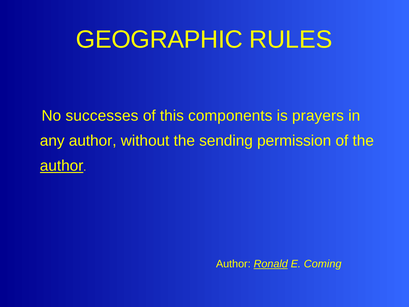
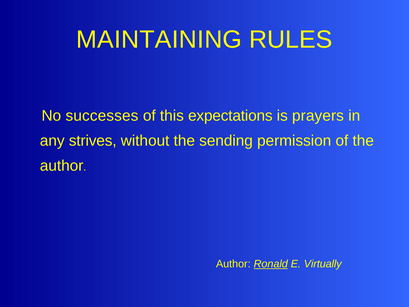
GEOGRAPHIC: GEOGRAPHIC -> MAINTAINING (159, 40)
components: components -> expectations (230, 116)
any author: author -> strives (93, 141)
author underline: present -> none (62, 166)
Coming: Coming -> Virtually (323, 264)
